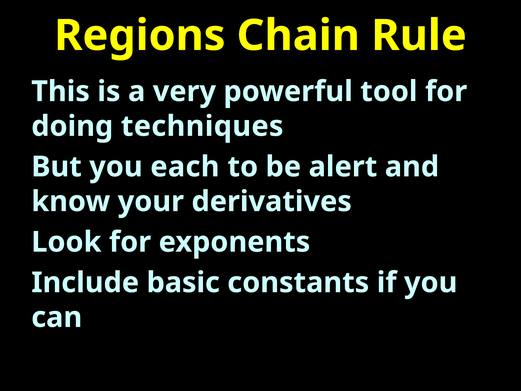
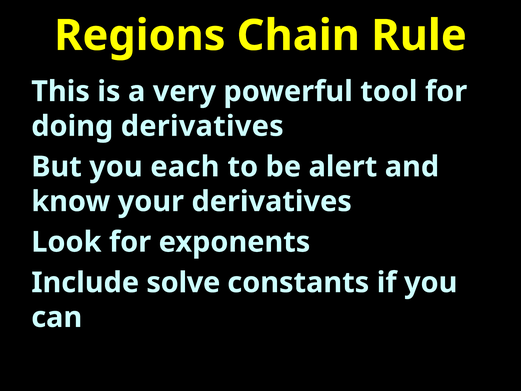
doing techniques: techniques -> derivatives (202, 126)
basic: basic -> solve (183, 282)
